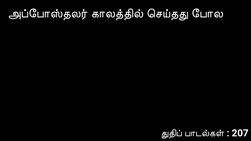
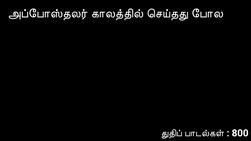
207: 207 -> 800 (240, 133)
